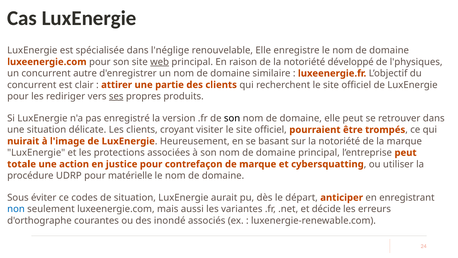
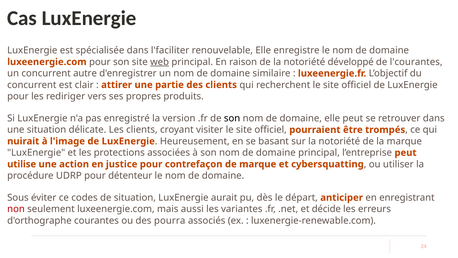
l'néglige: l'néglige -> l'faciliter (170, 50)
l'physiques: l'physiques -> l'courantes (416, 62)
ses underline: present -> none (116, 96)
totale: totale -> utilise (22, 164)
matérielle: matérielle -> détenteur (130, 175)
non colour: blue -> red (16, 209)
inondé: inondé -> pourra (170, 220)
